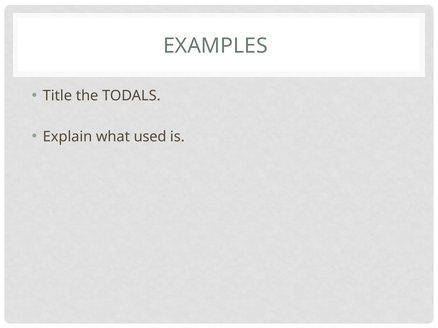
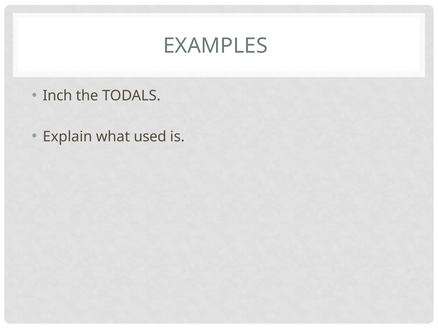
Title: Title -> Inch (57, 96)
